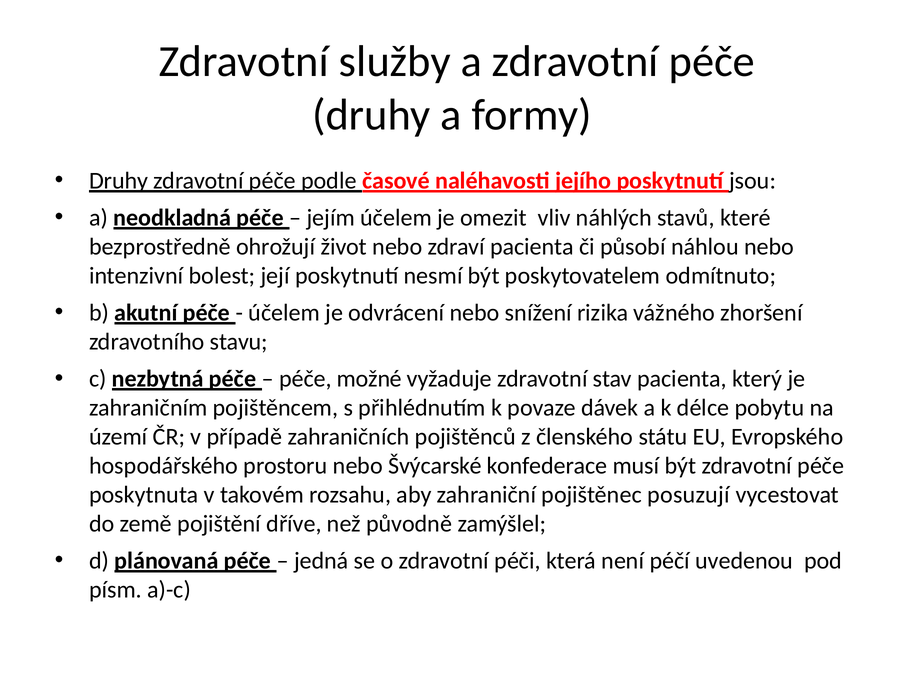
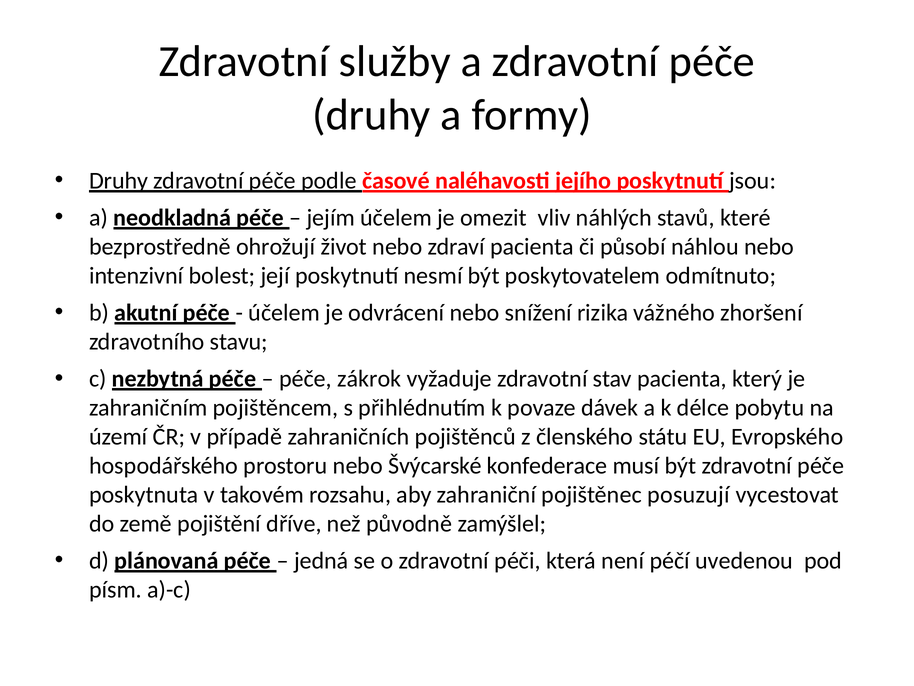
možné: možné -> zákrok (369, 379)
